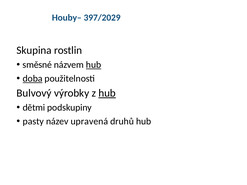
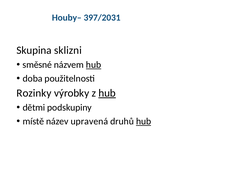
397/2029: 397/2029 -> 397/2031 (102, 18)
rostlin: rostlin -> sklizni (68, 50)
doba underline: present -> none (33, 79)
Bulvový: Bulvový -> Rozinky (34, 93)
pasty: pasty -> místě (33, 122)
hub underline: none -> present (144, 122)
